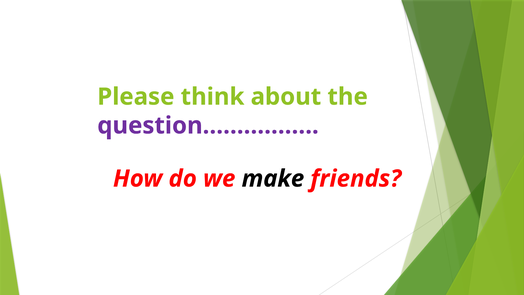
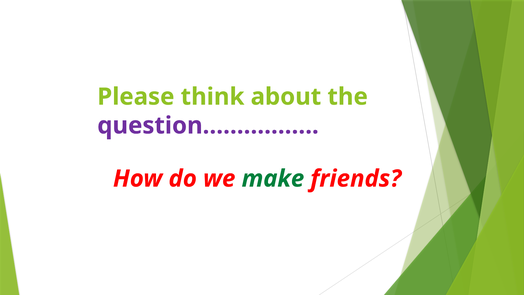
make colour: black -> green (273, 179)
